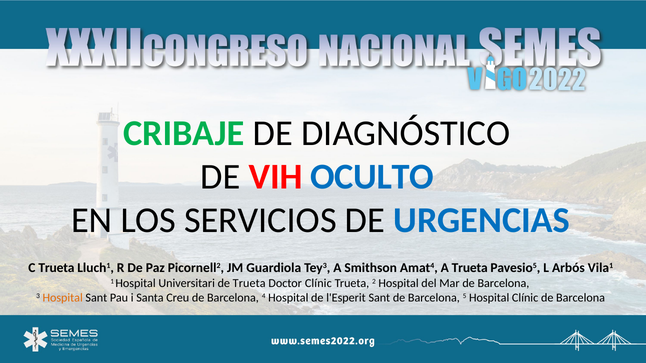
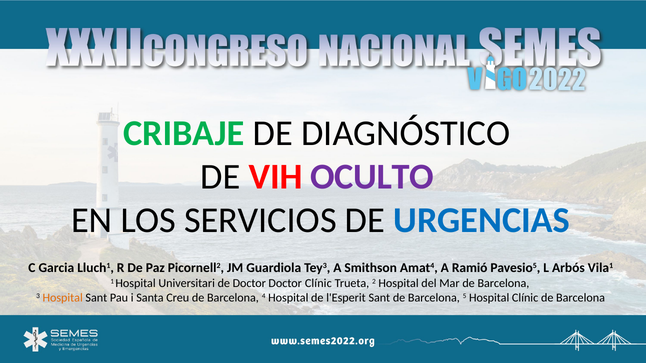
OCULTO colour: blue -> purple (372, 177)
C Trueta: Trueta -> Garcia (56, 268)
A Trueta: Trueta -> Ramió (470, 268)
de Trueta: Trueta -> Doctor (249, 284)
